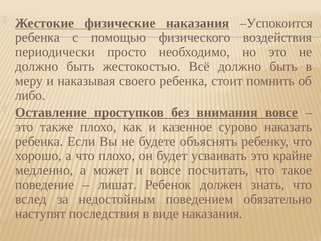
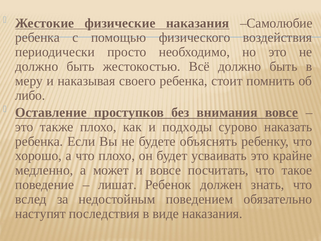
Успокоится: Успокоится -> Самолюбие (276, 23)
казенное: казенное -> подходы (187, 127)
